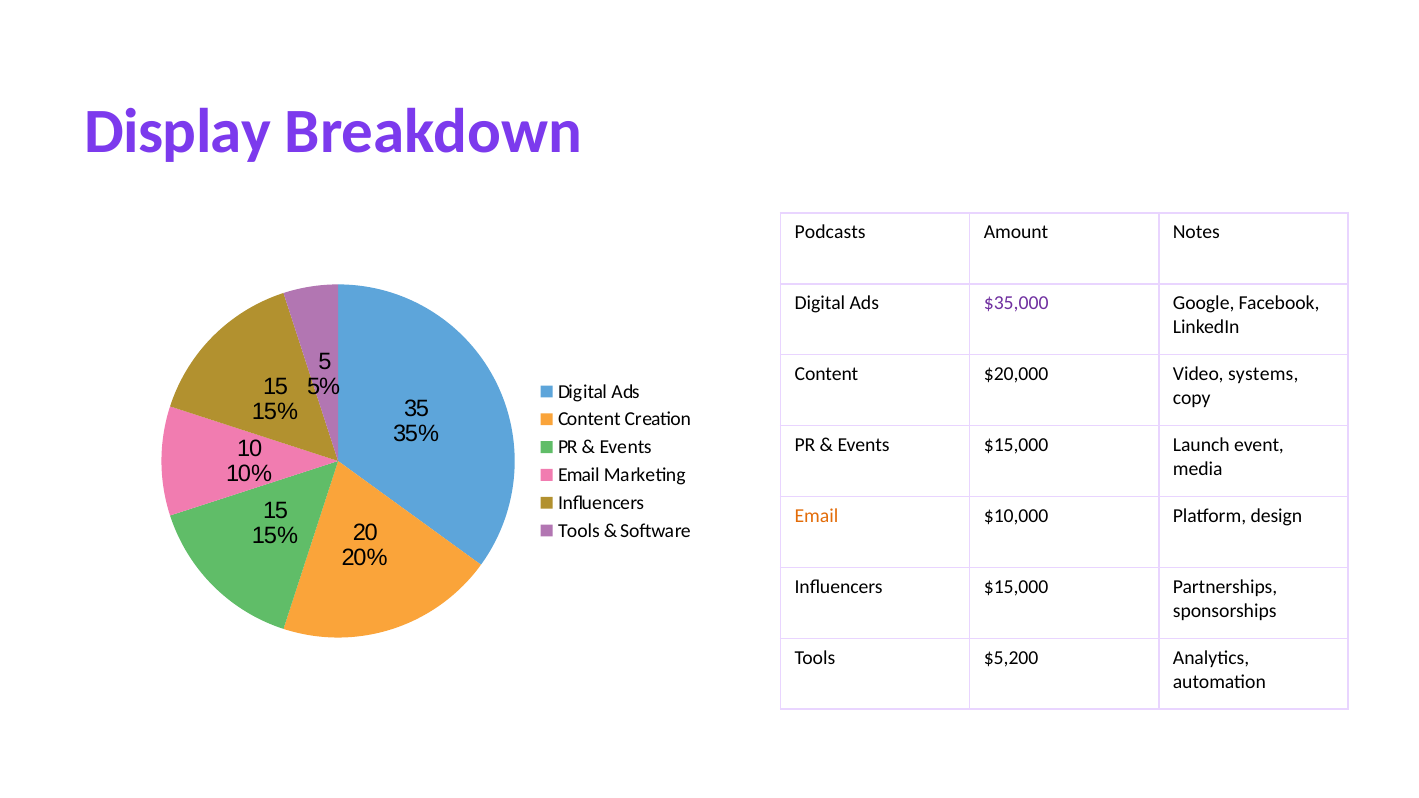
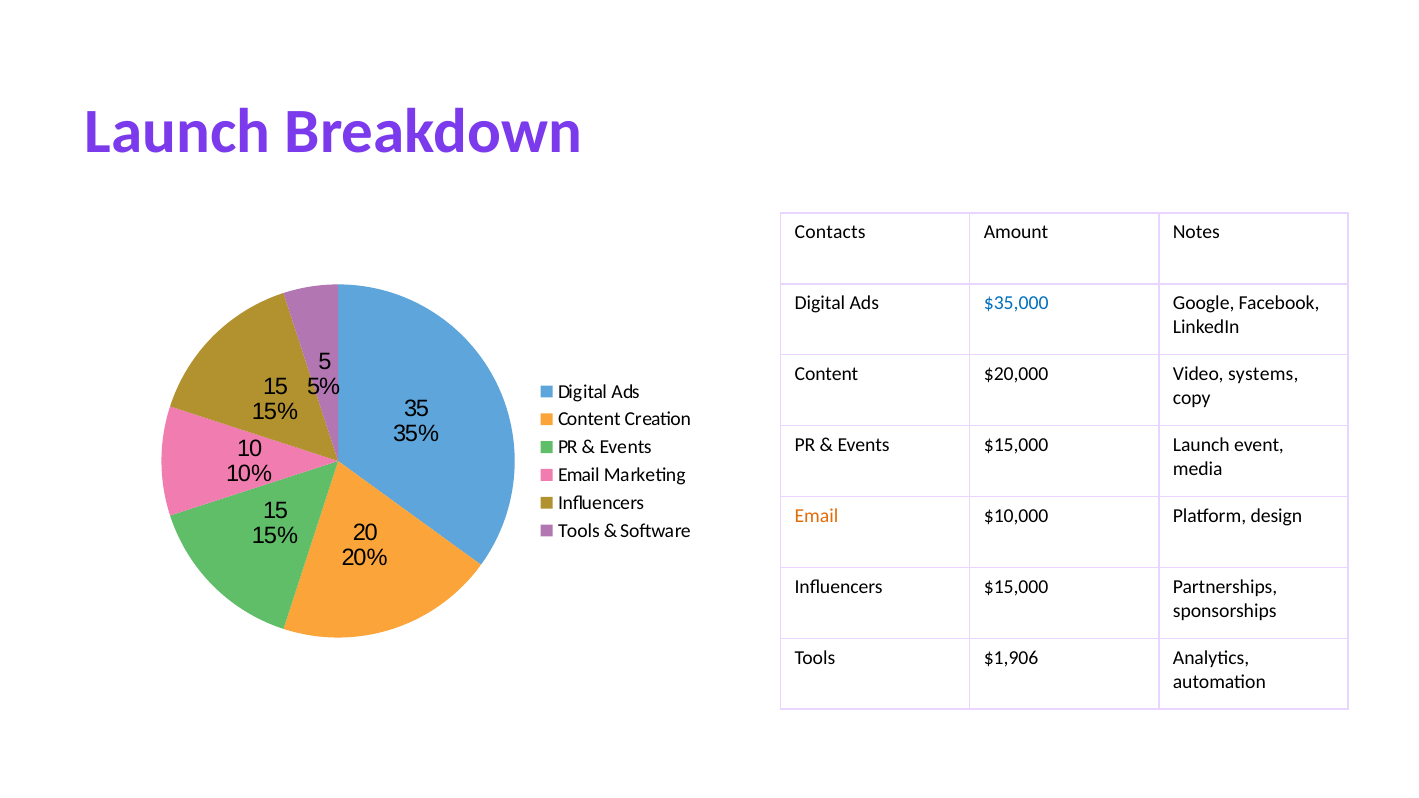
Display: Display -> Launch (178, 132)
Podcasts: Podcasts -> Contacts (830, 232)
$35,000 colour: purple -> blue (1016, 303)
$5,200: $5,200 -> $1,906 (1011, 658)
